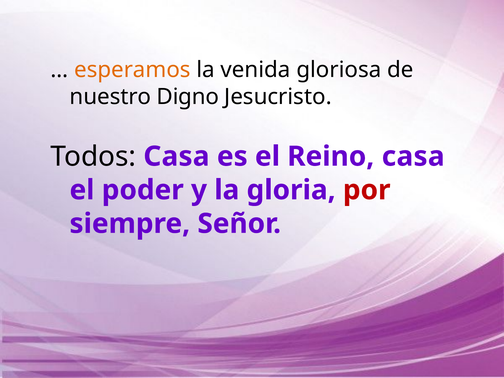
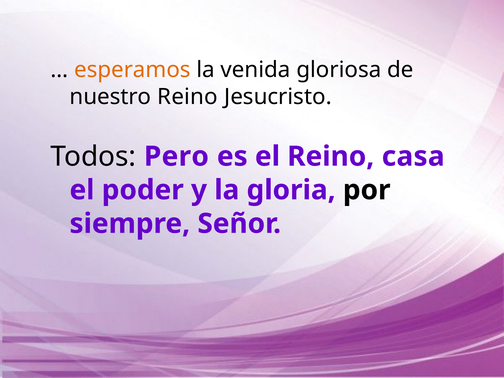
nuestro Digno: Digno -> Reino (188, 97)
Todos Casa: Casa -> Pero (176, 156)
por colour: red -> black (367, 190)
